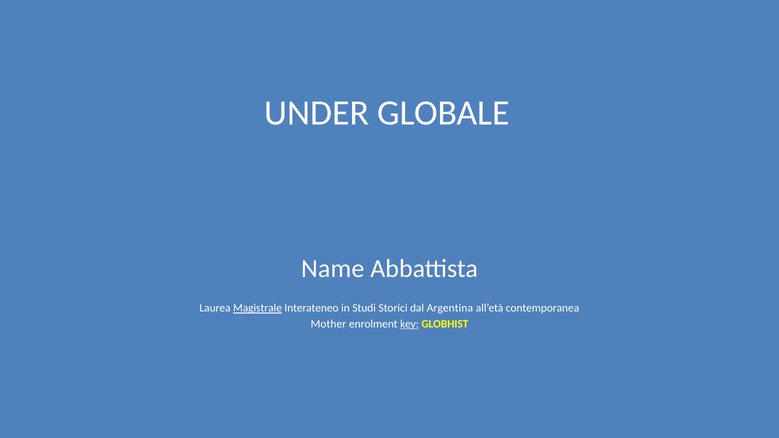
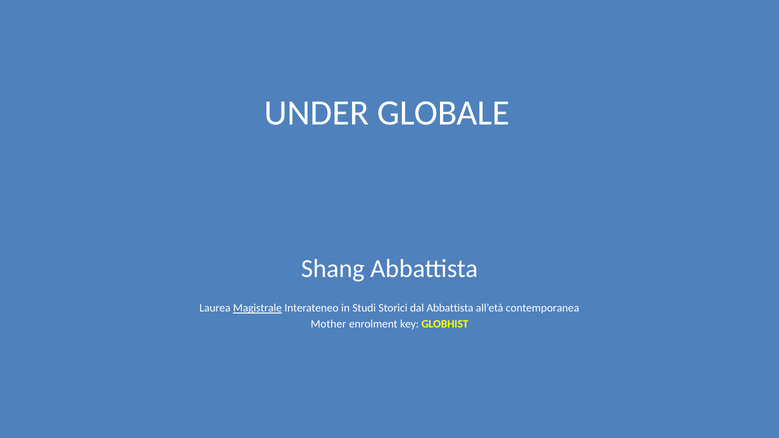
Name: Name -> Shang (333, 269)
dal Argentina: Argentina -> Abbattista (450, 308)
key underline: present -> none (409, 324)
